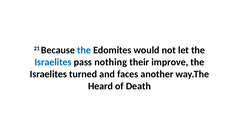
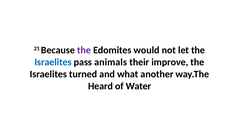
the colour: blue -> purple (84, 50)
nothing: nothing -> animals (111, 62)
faces: faces -> what (128, 74)
Death: Death -> Water (138, 86)
